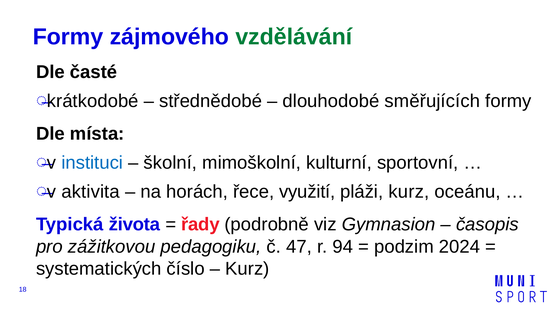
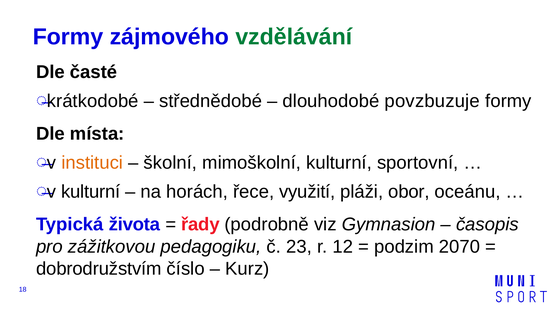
směřujících: směřujících -> povzbuzuje (432, 101)
instituci colour: blue -> orange (92, 163)
v aktivita: aktivita -> kulturní (91, 192)
pláži kurz: kurz -> obor (409, 192)
47: 47 -> 23 (299, 247)
94: 94 -> 12 (343, 247)
2024: 2024 -> 2070 (459, 247)
systematických: systematických -> dobrodružstvím (99, 269)
